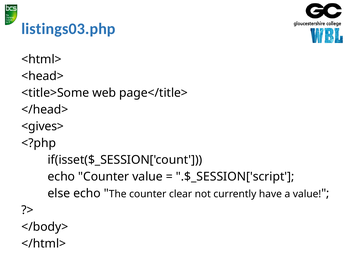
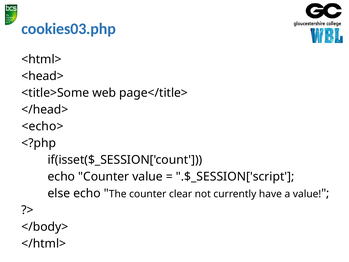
listings03.php: listings03.php -> cookies03.php (69, 29)
<gives>: <gives> -> <echo> (43, 126)
